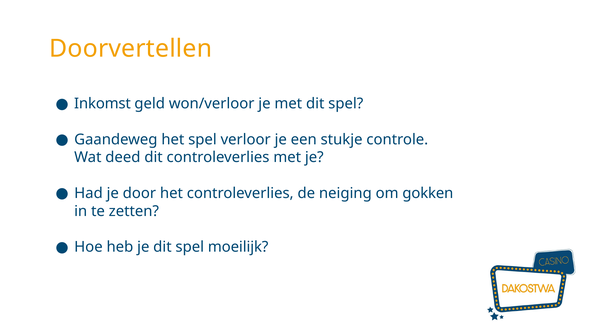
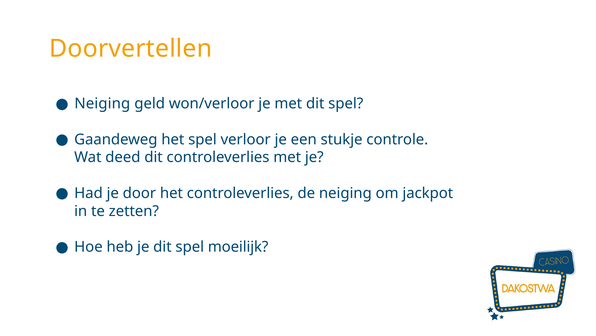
Inkomst: Inkomst -> Neiging (102, 103)
gokken: gokken -> jackpot (428, 193)
